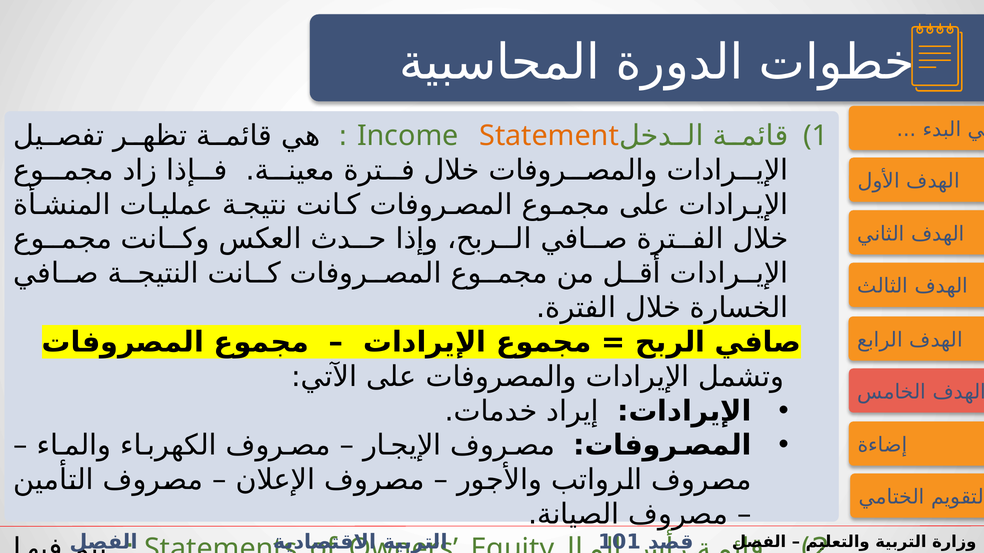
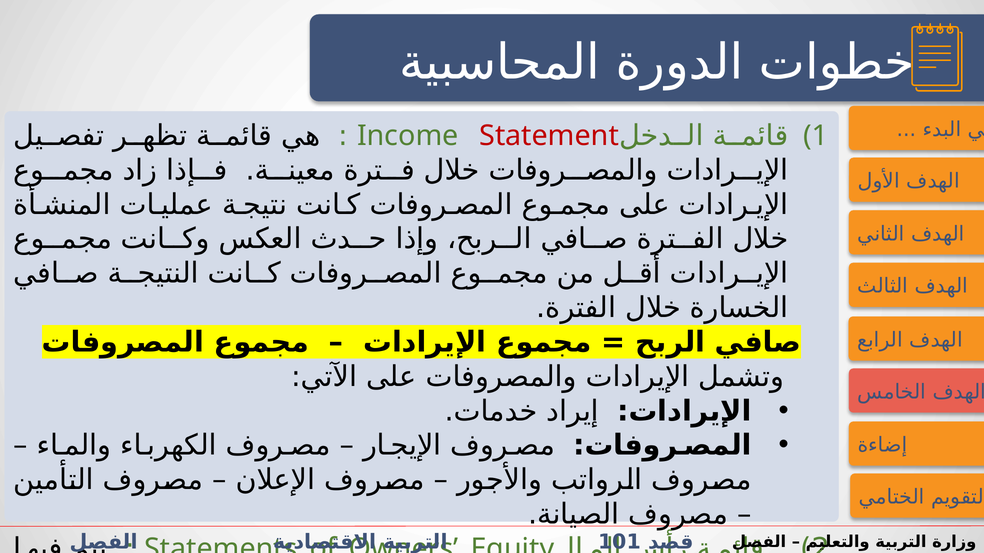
Statement colour: orange -> red (549, 136)
